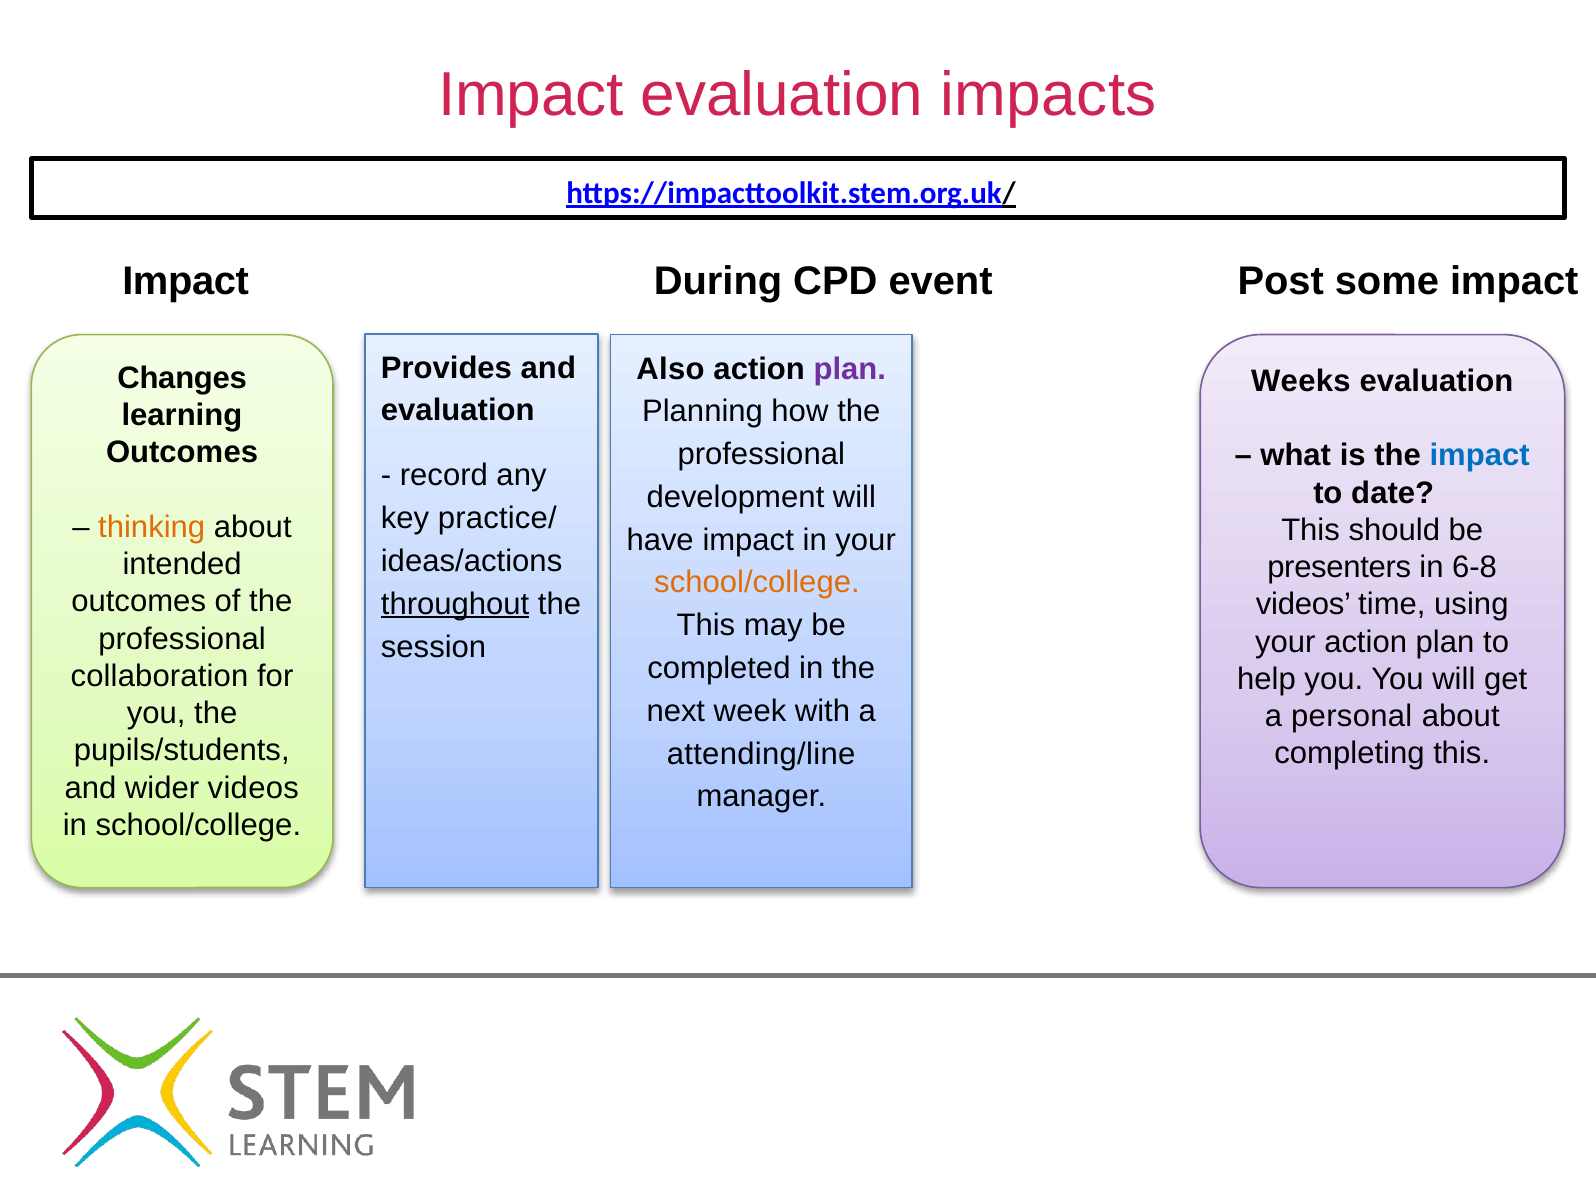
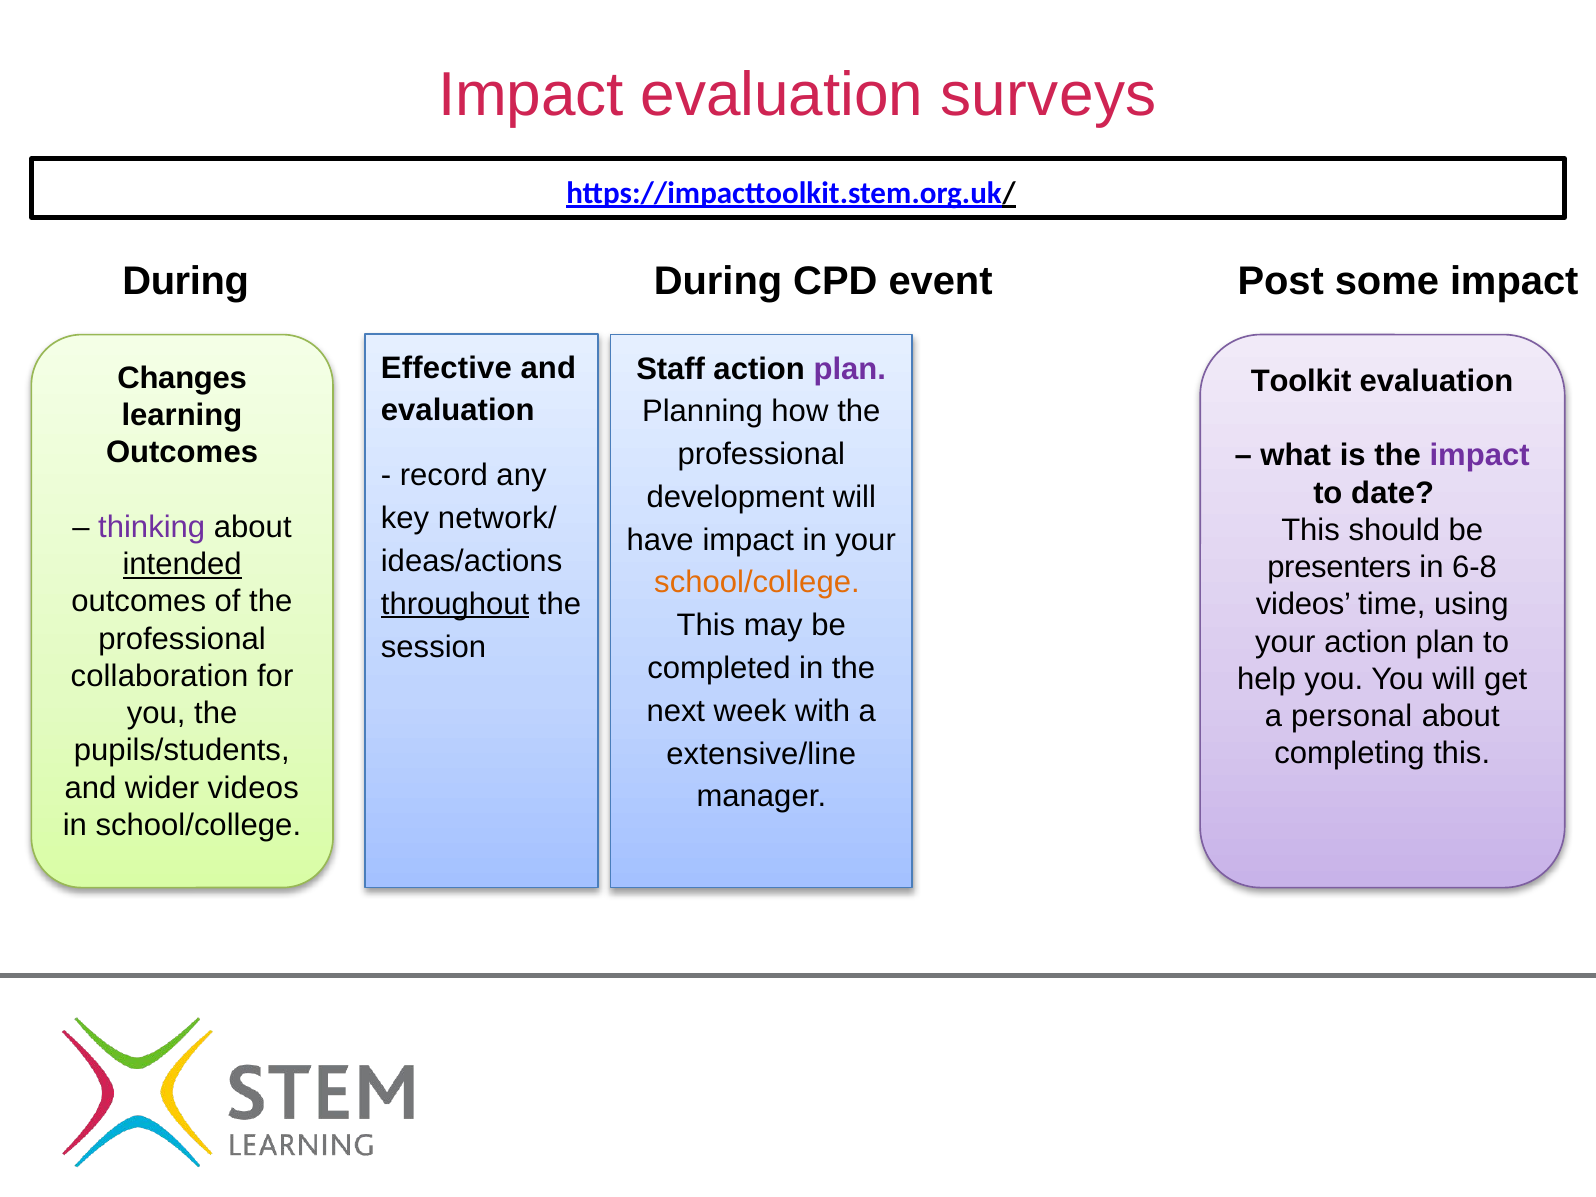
impacts: impacts -> surveys (1049, 95)
Impact: Impact -> During (186, 281)
Provides: Provides -> Effective (446, 368)
Also: Also -> Staff (671, 369)
Weeks: Weeks -> Toolkit (1301, 381)
impact colour: blue -> purple (1480, 456)
practice/: practice/ -> network/ (497, 518)
thinking colour: orange -> purple (152, 527)
intended underline: none -> present (182, 564)
attending/line: attending/line -> extensive/line (761, 754)
